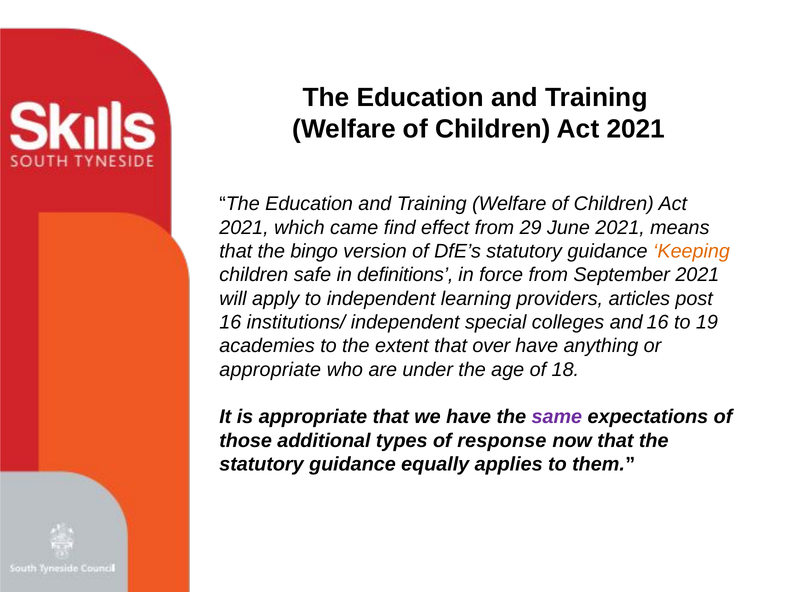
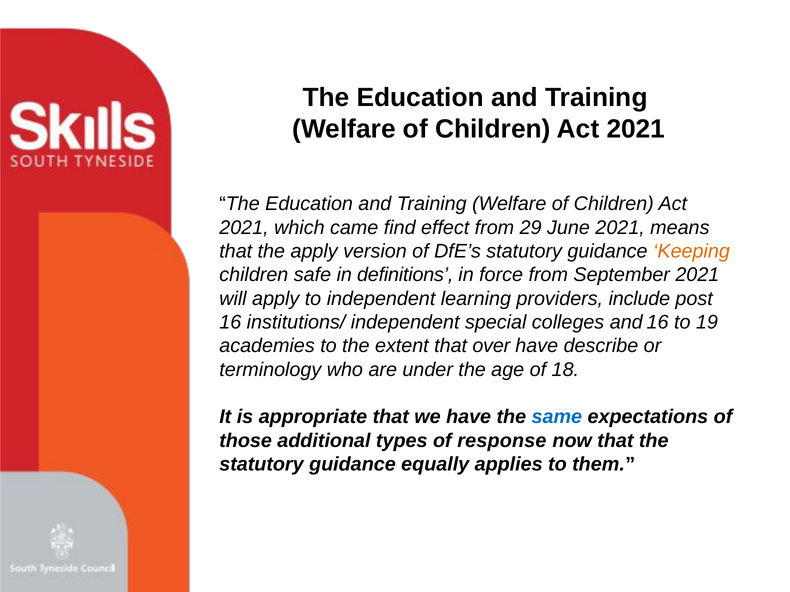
the bingo: bingo -> apply (314, 251)
articles: articles -> include (639, 299)
anything: anything -> describe (601, 346)
appropriate: appropriate -> terminology (270, 370)
same colour: purple -> blue (557, 417)
